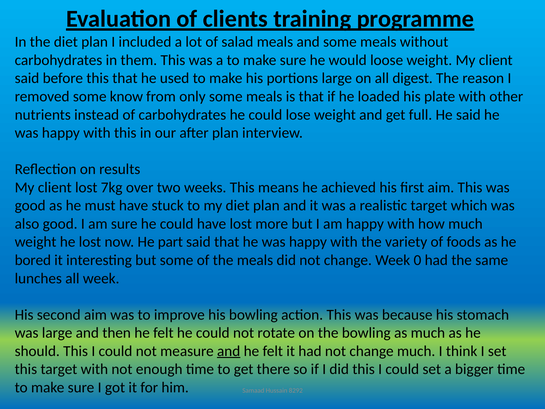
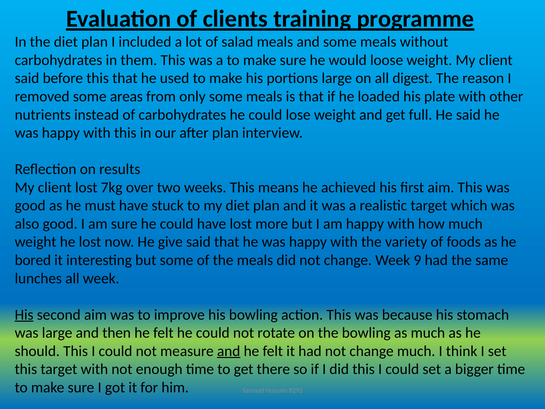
know: know -> areas (126, 96)
part: part -> give (170, 242)
0: 0 -> 9 (417, 260)
His underline: none -> present (24, 315)
